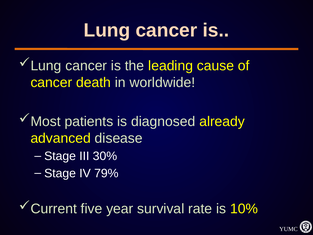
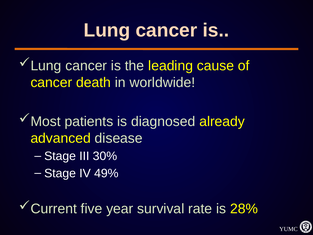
79%: 79% -> 49% (106, 173)
10%: 10% -> 28% (244, 209)
